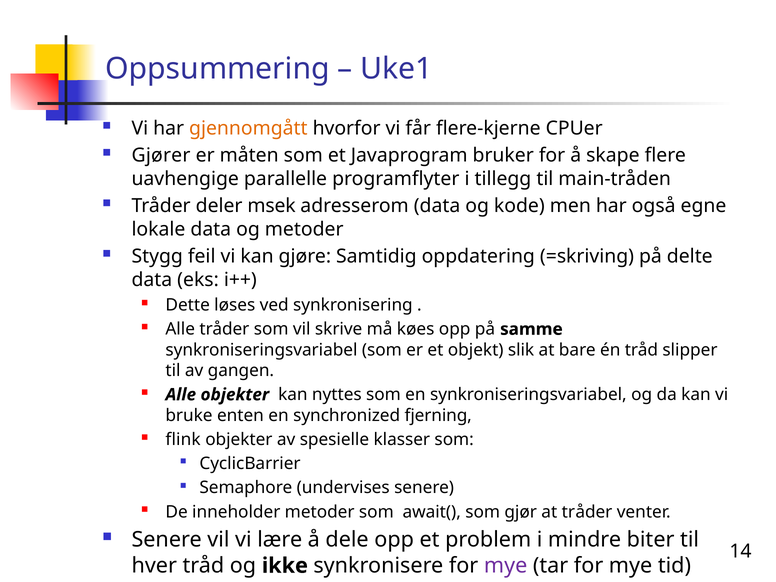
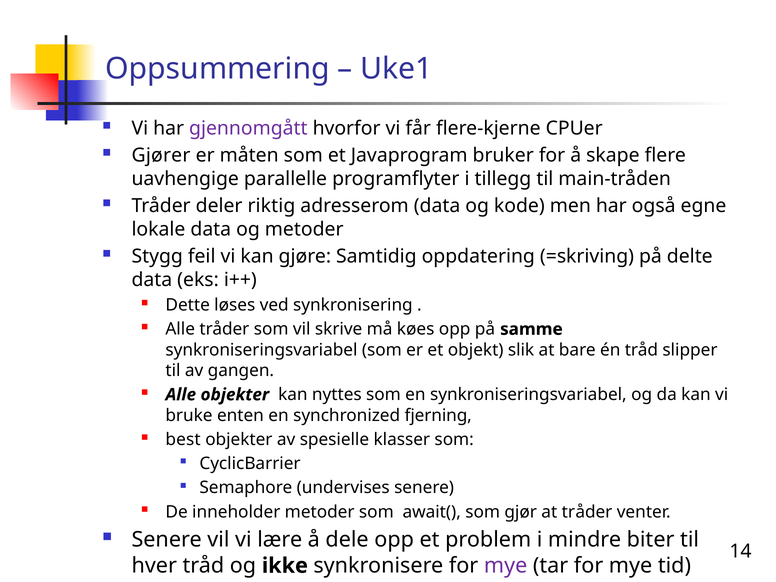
gjennomgått colour: orange -> purple (248, 128)
msek: msek -> riktig (271, 206)
flink: flink -> best (183, 439)
